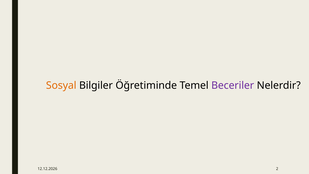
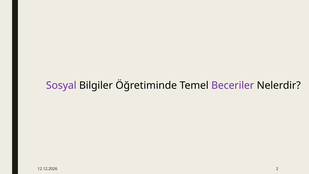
Sosyal colour: orange -> purple (61, 85)
